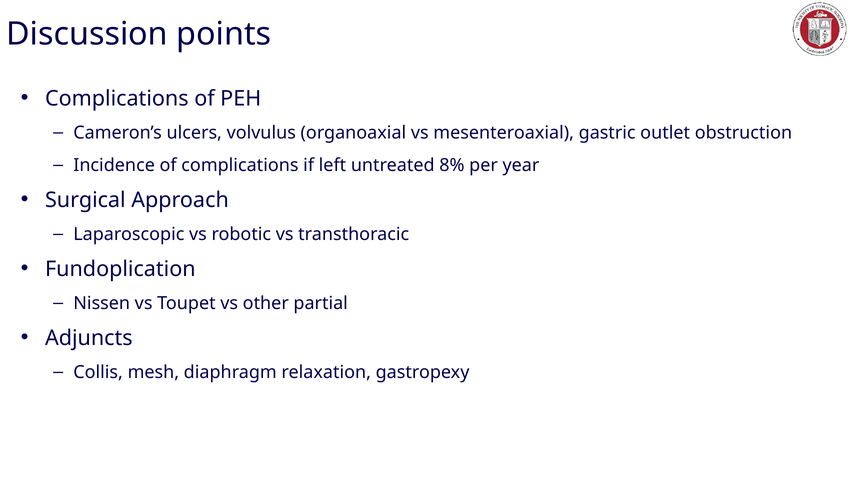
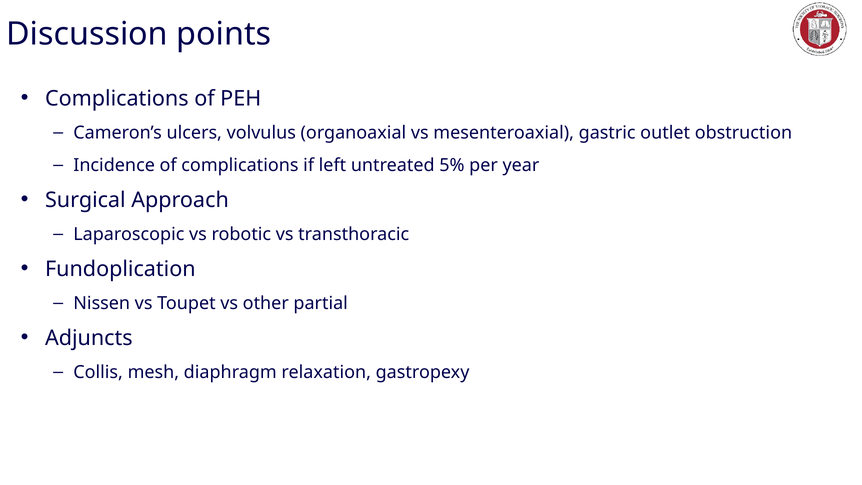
8%: 8% -> 5% (452, 165)
